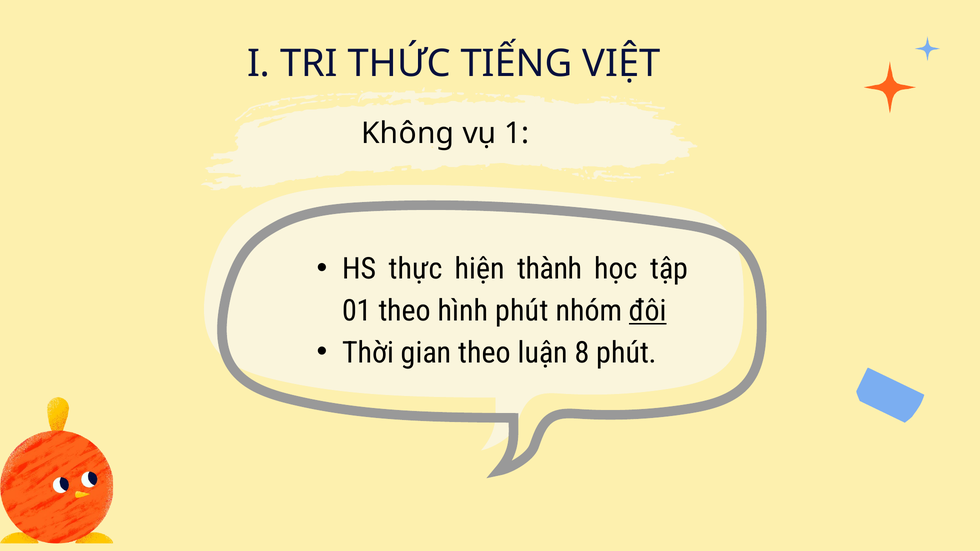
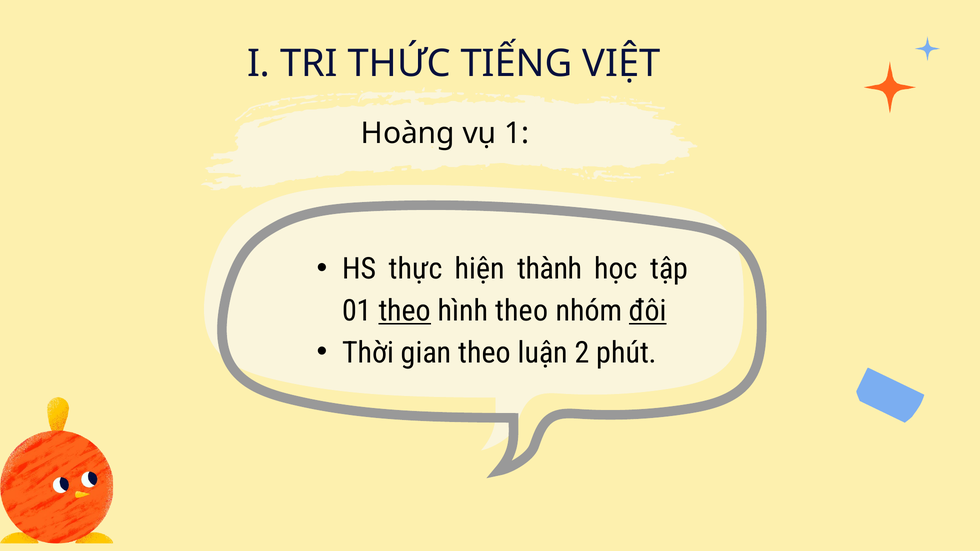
Không: Không -> Hoàng (408, 133)
theo underline: none -> present (405, 311)
hình phút: phút -> theo (522, 311)
8: 8 -> 2 (582, 353)
